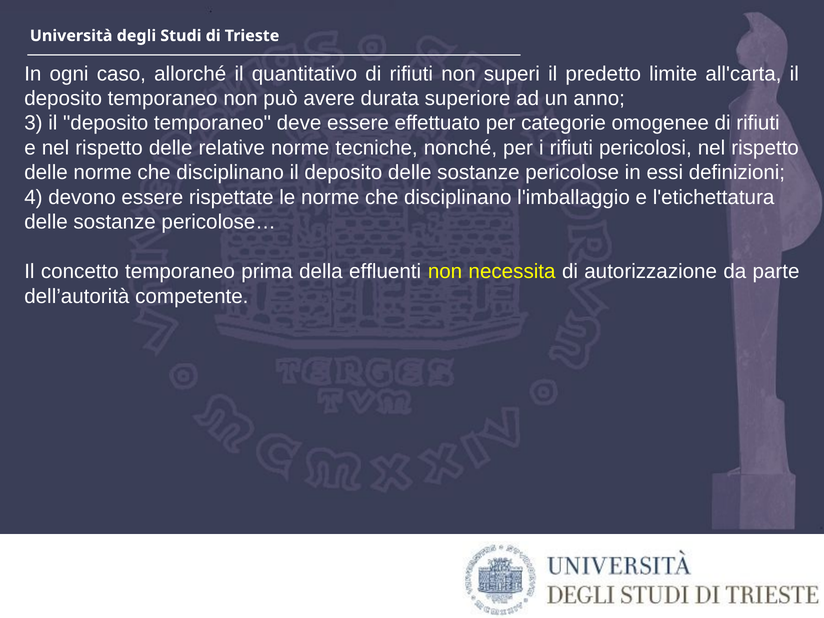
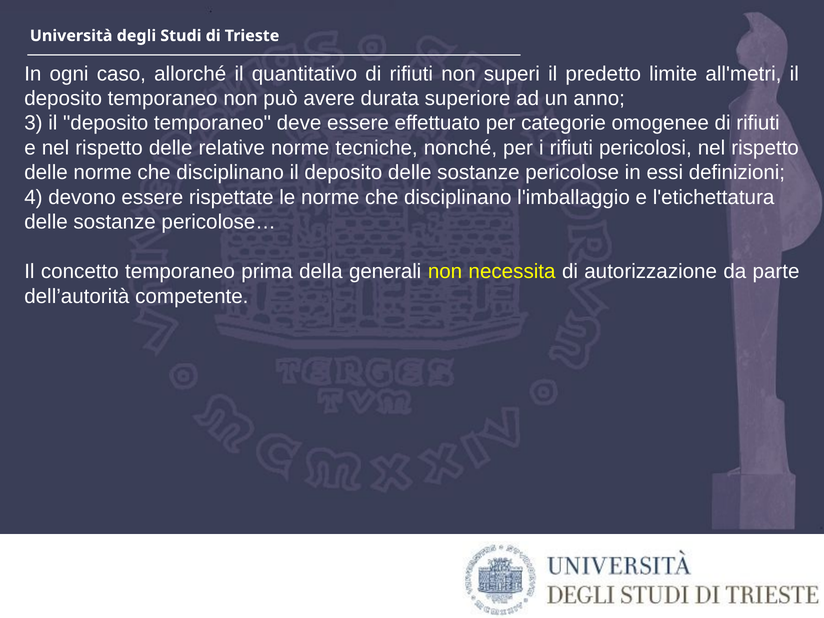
all'carta: all'carta -> all'metri (743, 74)
effluenti: effluenti -> generali (385, 272)
